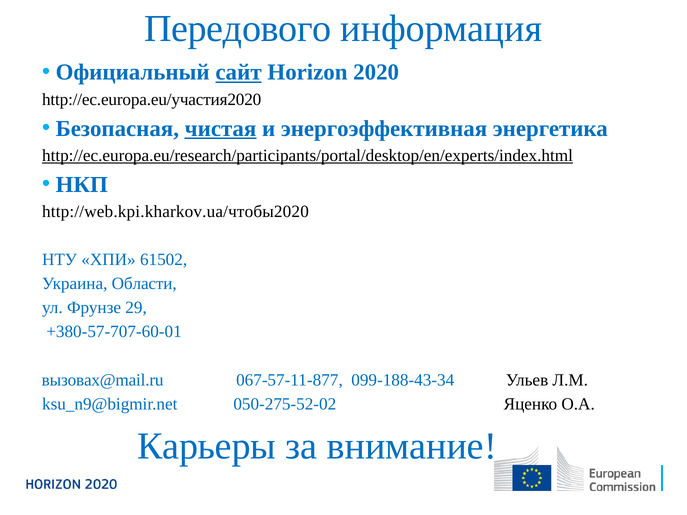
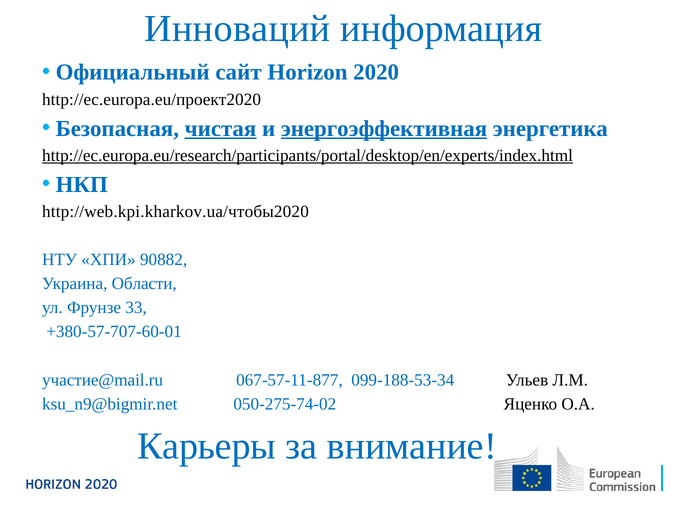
Передового: Передового -> Инноваций (237, 29)
сайт underline: present -> none (239, 72)
http://ec.europa.eu/участия2020: http://ec.europa.eu/участия2020 -> http://ec.europa.eu/проект2020 (152, 100)
энергоэффективная underline: none -> present (384, 129)
61502: 61502 -> 90882 (164, 260)
29: 29 -> 33 (136, 308)
вызовах@mail.ru: вызовах@mail.ru -> участие@mail.ru (103, 380)
099-188-43-34: 099-188-43-34 -> 099-188-53-34 (403, 380)
050-275-52-02: 050-275-52-02 -> 050-275-74-02 (285, 404)
